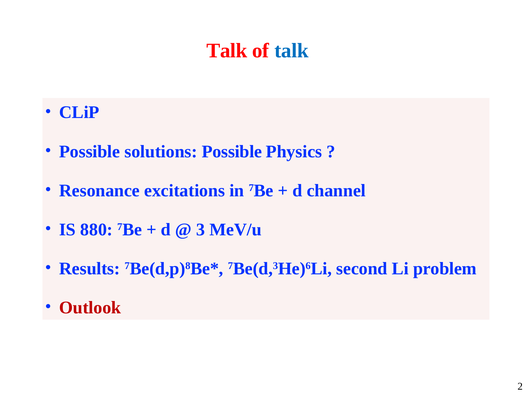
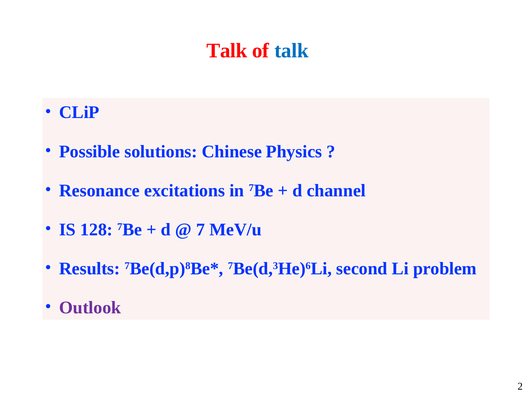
solutions Possible: Possible -> Chinese (232, 151)
880: 880 -> 128 (97, 230)
3: 3 -> 7 (201, 230)
Outlook colour: red -> purple (90, 308)
